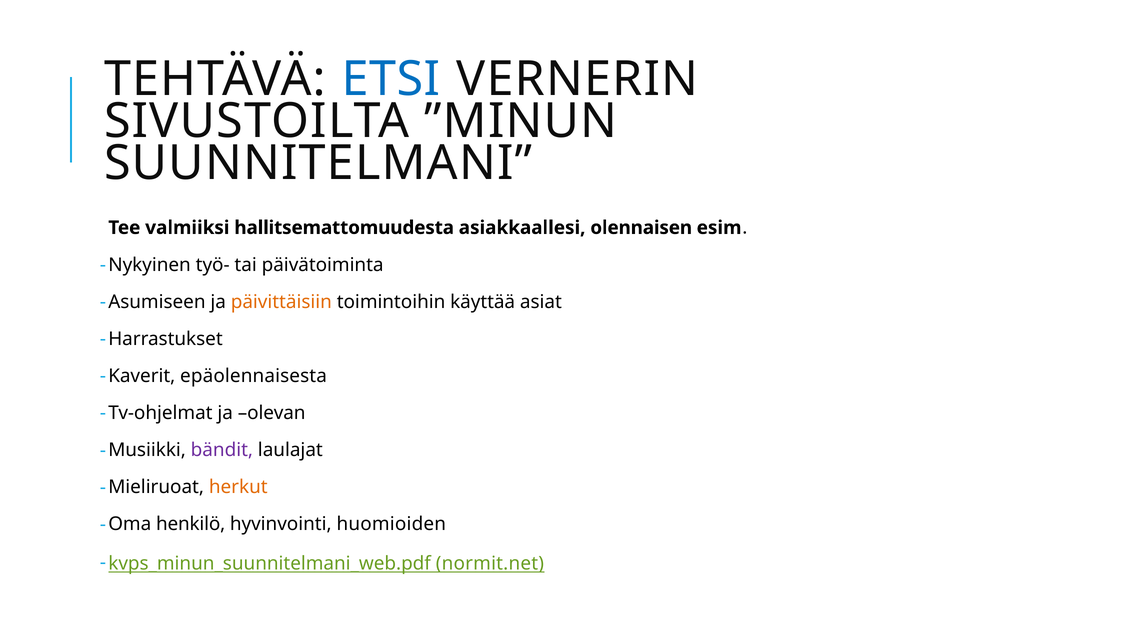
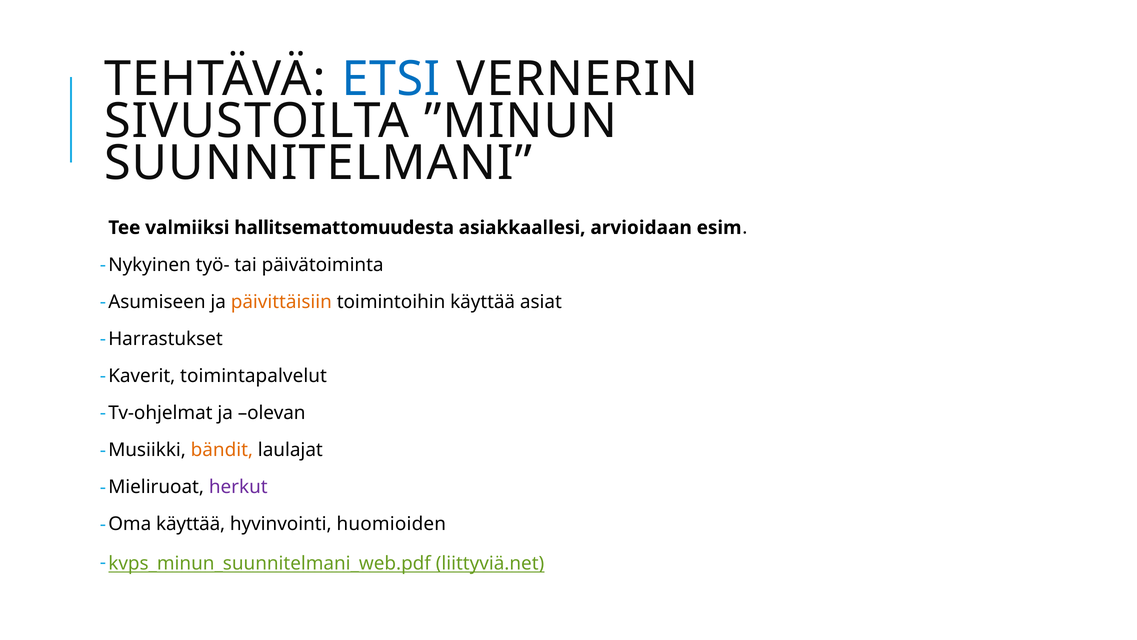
olennaisen: olennaisen -> arvioidaan (641, 228)
epäolennaisesta: epäolennaisesta -> toimintapalvelut (254, 376)
bändit colour: purple -> orange (222, 450)
herkut colour: orange -> purple (238, 487)
Oma henkilö: henkilö -> käyttää (191, 524)
normit.net: normit.net -> liittyviä.net (490, 563)
